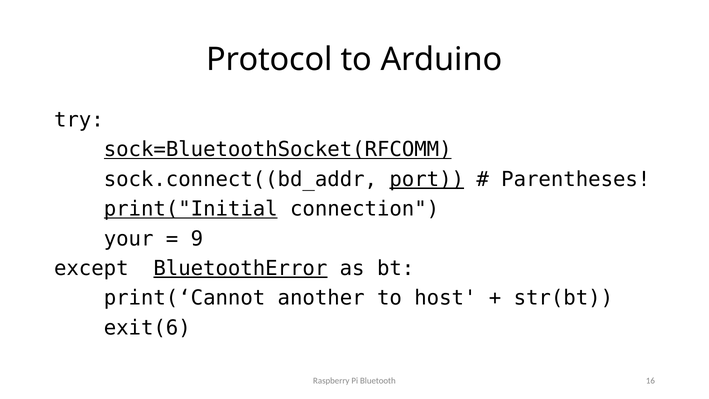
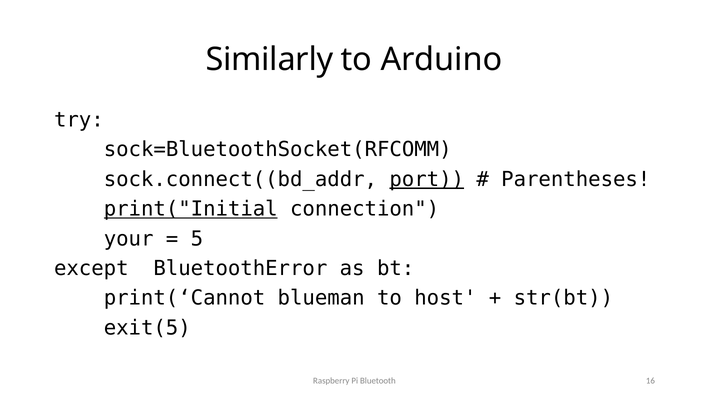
Protocol: Protocol -> Similarly (269, 60)
sock=BluetoothSocket(RFCOMM underline: present -> none (278, 150)
9: 9 -> 5 (197, 239)
BluetoothError underline: present -> none (240, 268)
another: another -> blueman (321, 298)
exit(6: exit(6 -> exit(5 (147, 328)
